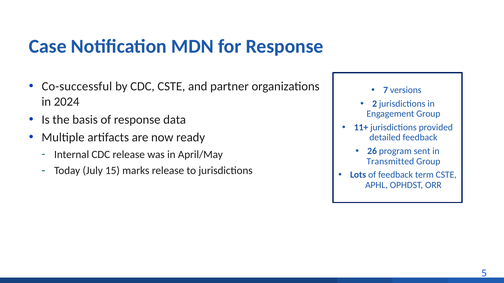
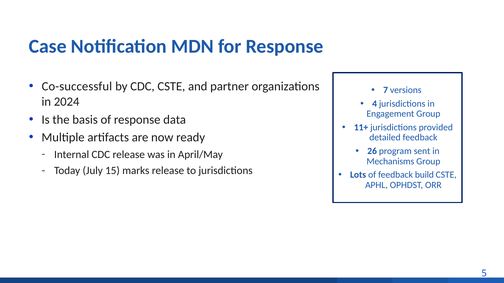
2: 2 -> 4 (375, 104)
Transmitted: Transmitted -> Mechanisms (390, 162)
term: term -> build (424, 175)
